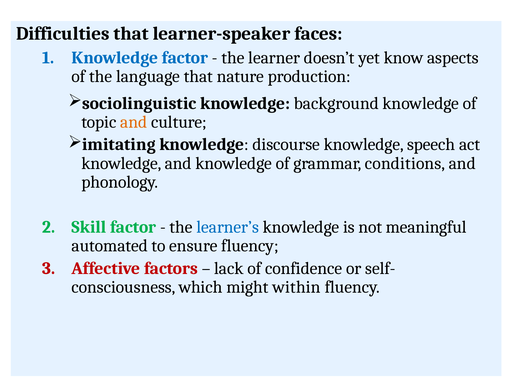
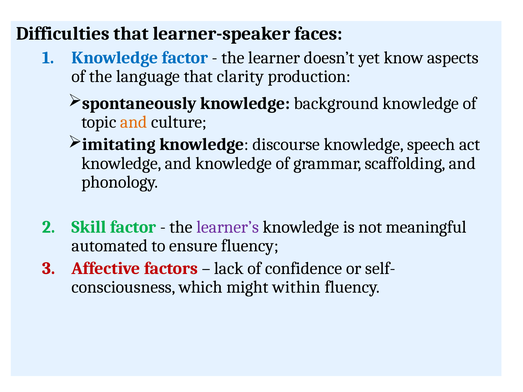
nature: nature -> clarity (240, 77)
sociolinguistic: sociolinguistic -> spontaneously (139, 103)
conditions: conditions -> scaffolding (405, 163)
learner’s colour: blue -> purple (228, 227)
